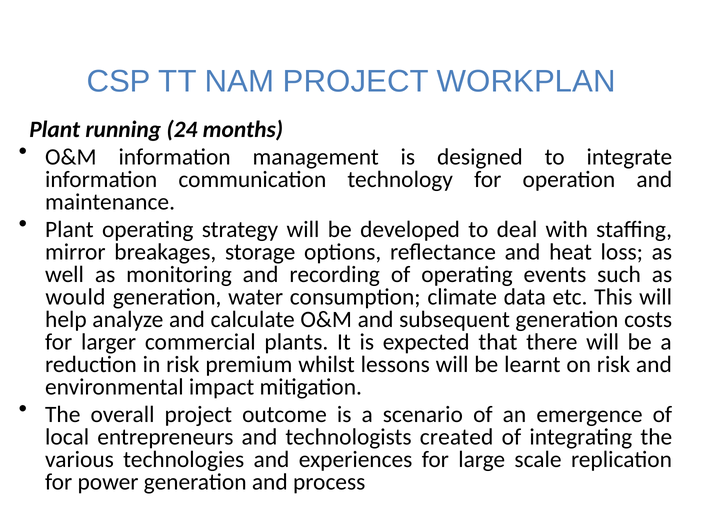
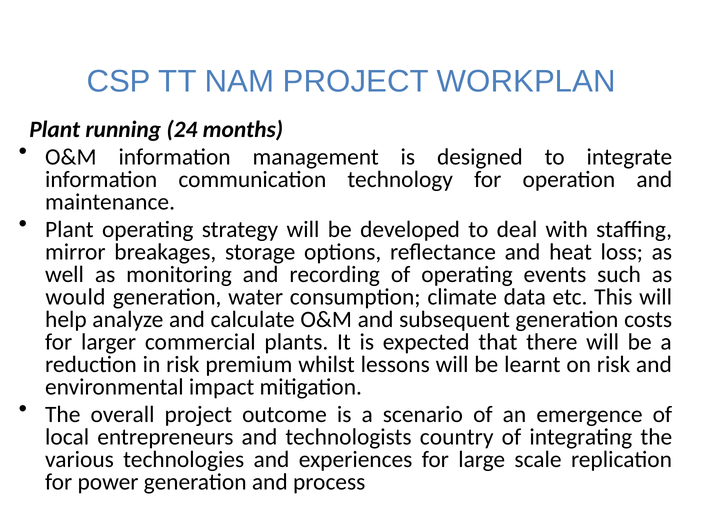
created: created -> country (457, 437)
